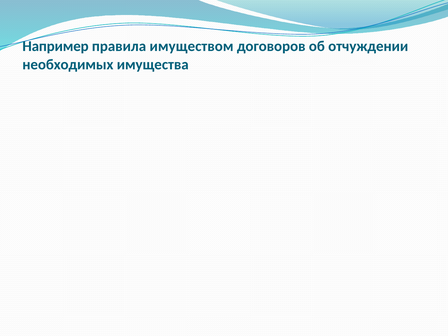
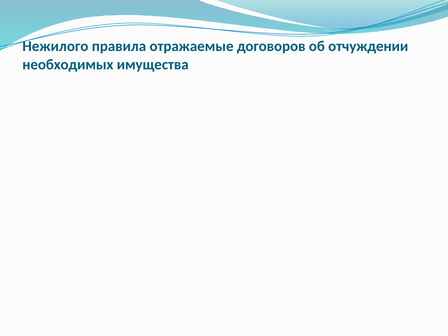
Например: Например -> Нежилого (55, 46)
имуществом: имуществом -> отражаемые (192, 46)
